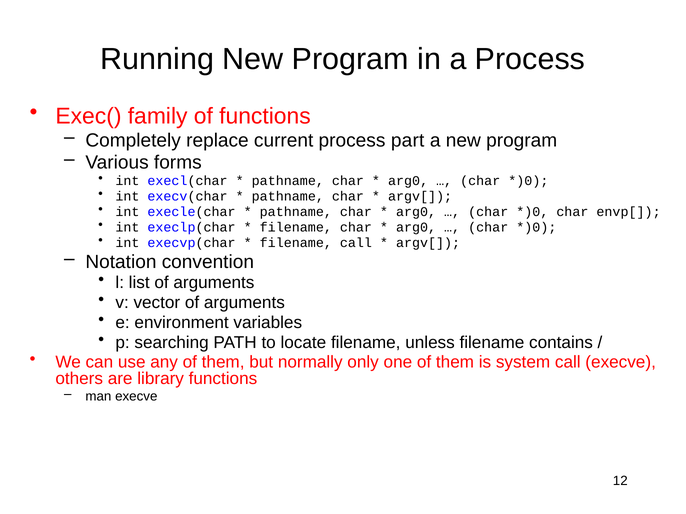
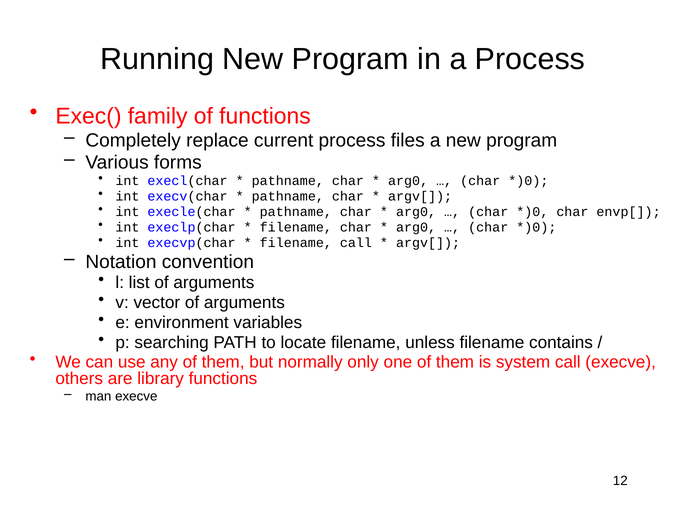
part: part -> files (408, 140)
